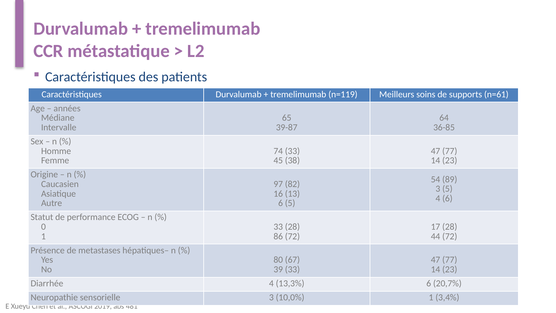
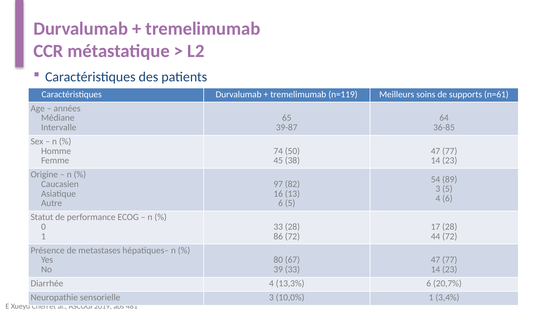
74 33: 33 -> 50 (292, 151)
